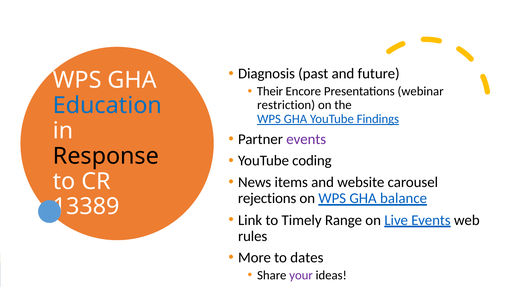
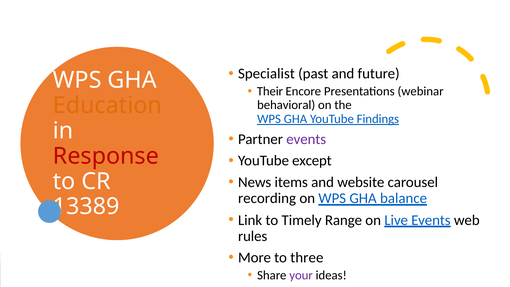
Diagnosis: Diagnosis -> Specialist (266, 74)
Education colour: blue -> orange (107, 105)
restriction: restriction -> behavioral (286, 105)
Response colour: black -> red (106, 156)
coding: coding -> except (312, 161)
rejections: rejections -> recording (267, 198)
dates: dates -> three (307, 258)
